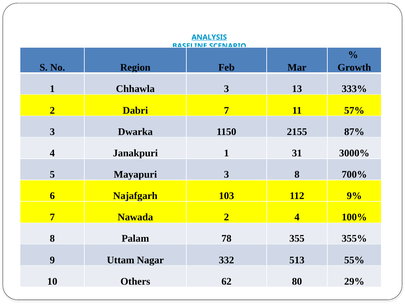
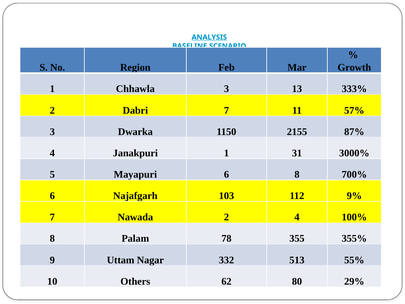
Mayapuri 3: 3 -> 6 (226, 174)
